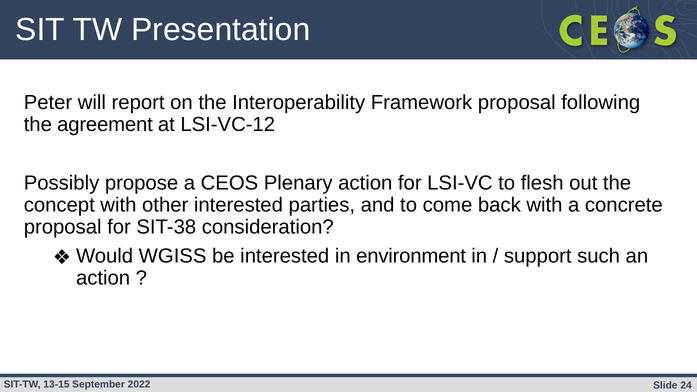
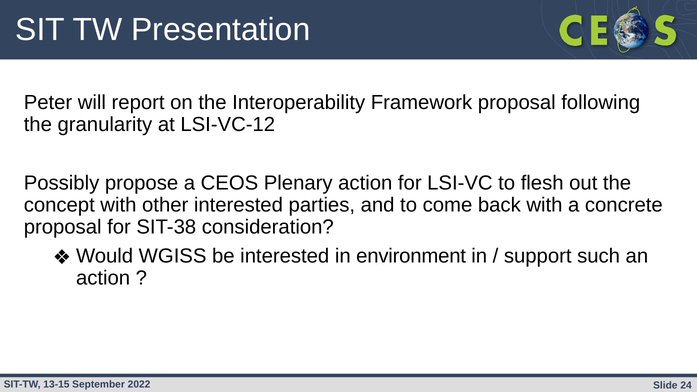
agreement: agreement -> granularity (105, 125)
